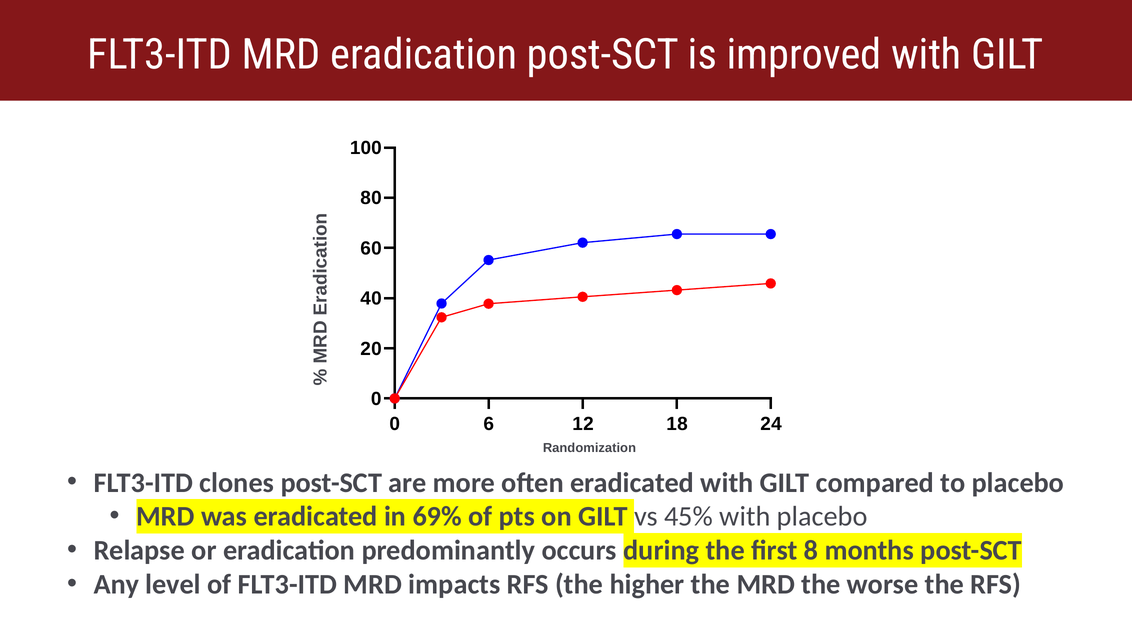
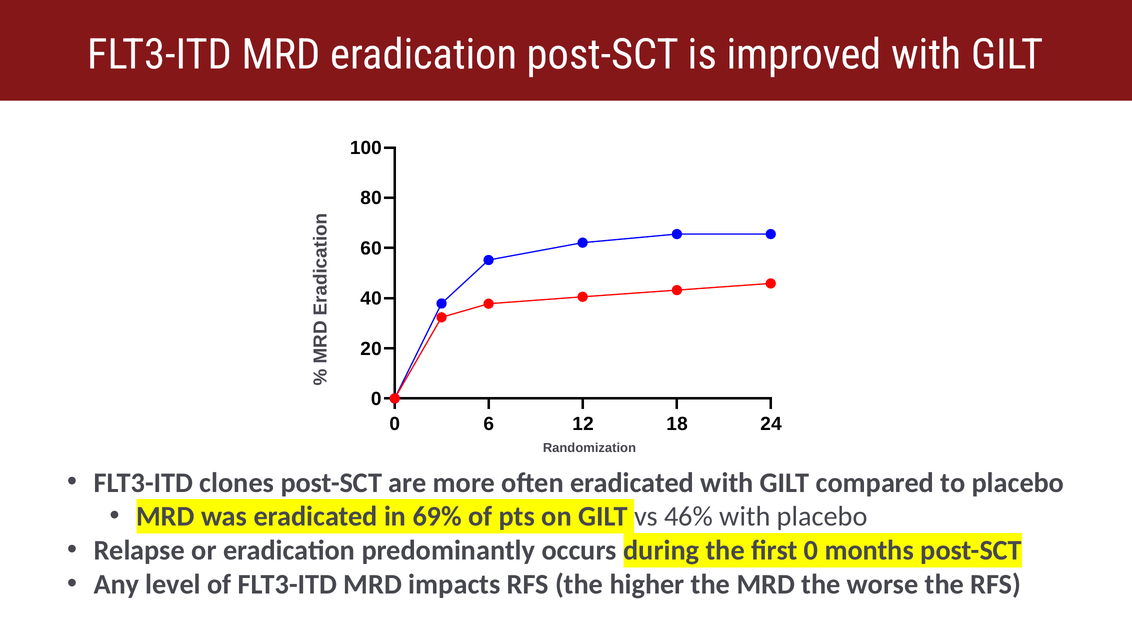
45%: 45% -> 46% (689, 516)
first 8: 8 -> 0 (811, 550)
